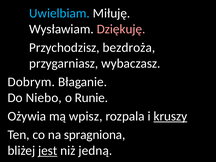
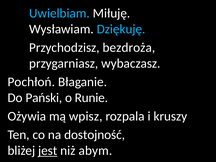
Dziękuję colour: pink -> light blue (121, 29)
Dobrym: Dobrym -> Pochłoń (31, 82)
Niebo: Niebo -> Pański (44, 98)
kruszy underline: present -> none (170, 116)
spragniona: spragniona -> dostojność (95, 135)
jedną: jedną -> abym (95, 151)
